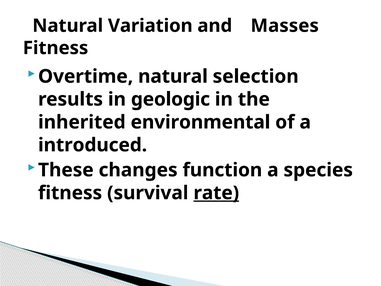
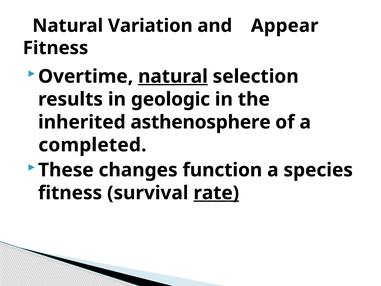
Masses: Masses -> Appear (285, 26)
natural underline: none -> present (173, 76)
environmental: environmental -> asthenosphere (201, 122)
introduced: introduced -> completed (92, 145)
